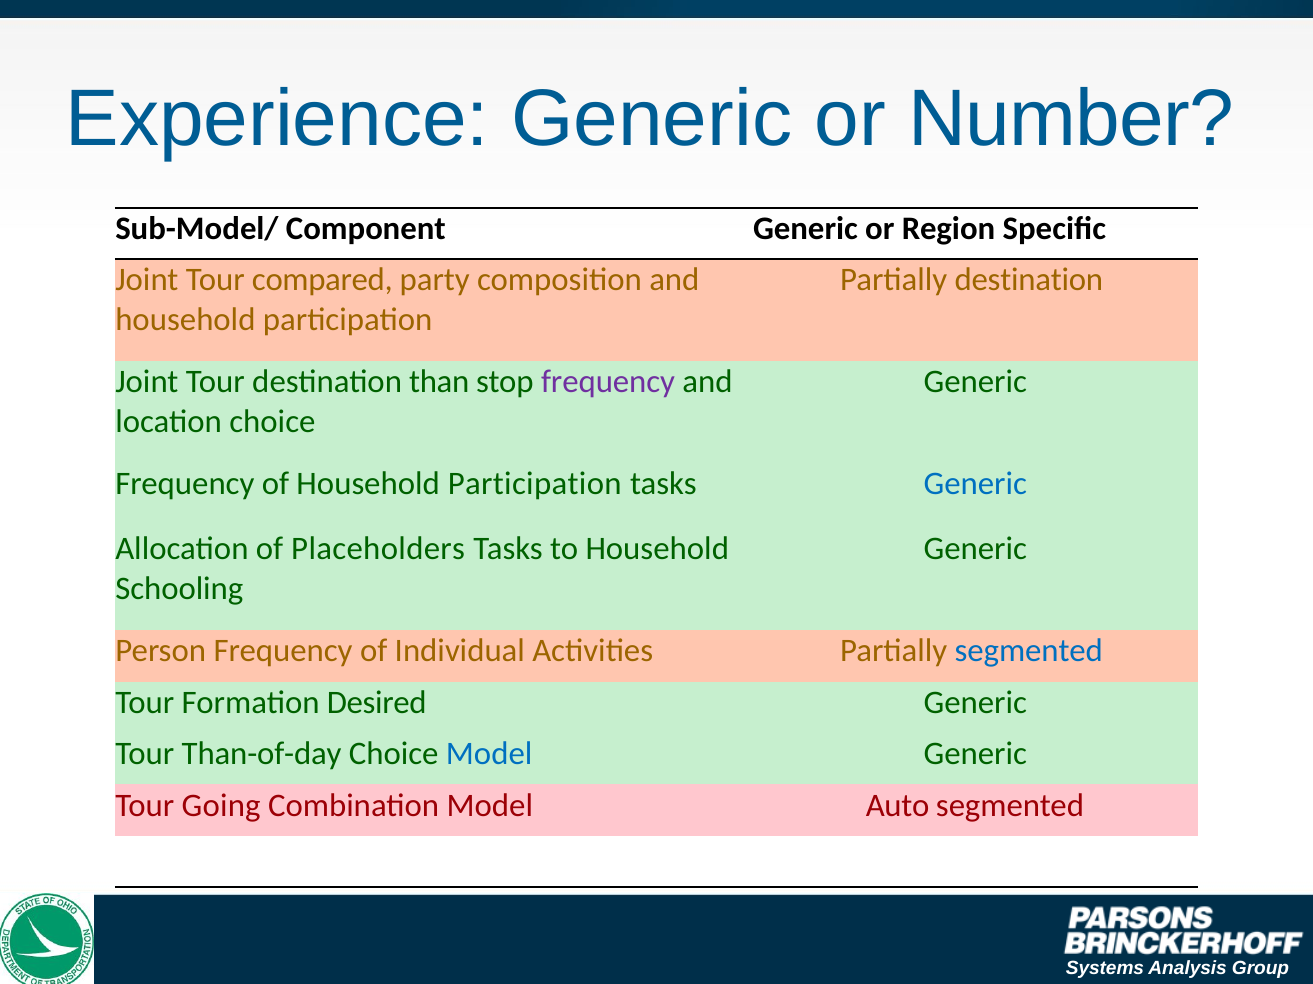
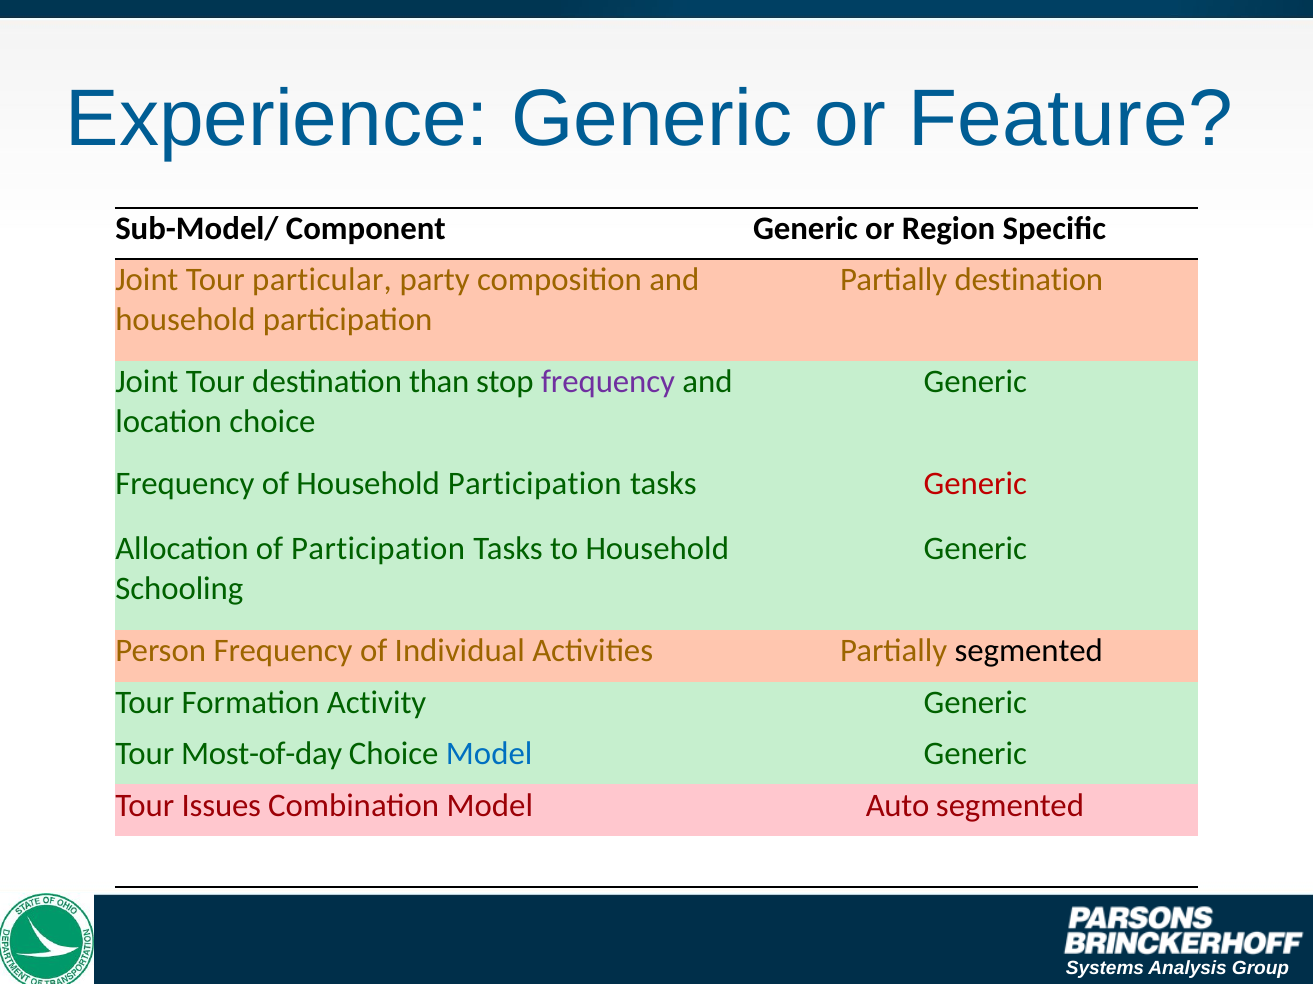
Number: Number -> Feature (1071, 119)
compared: compared -> particular (322, 280)
Generic colour: blue -> red (975, 485)
of Placeholders: Placeholders -> Participation (378, 550)
segmented colour: blue -> black (1029, 652)
Desired: Desired -> Activity (377, 703)
Than-of-day: Than-of-day -> Most-of-day (262, 754)
Going: Going -> Issues (221, 806)
